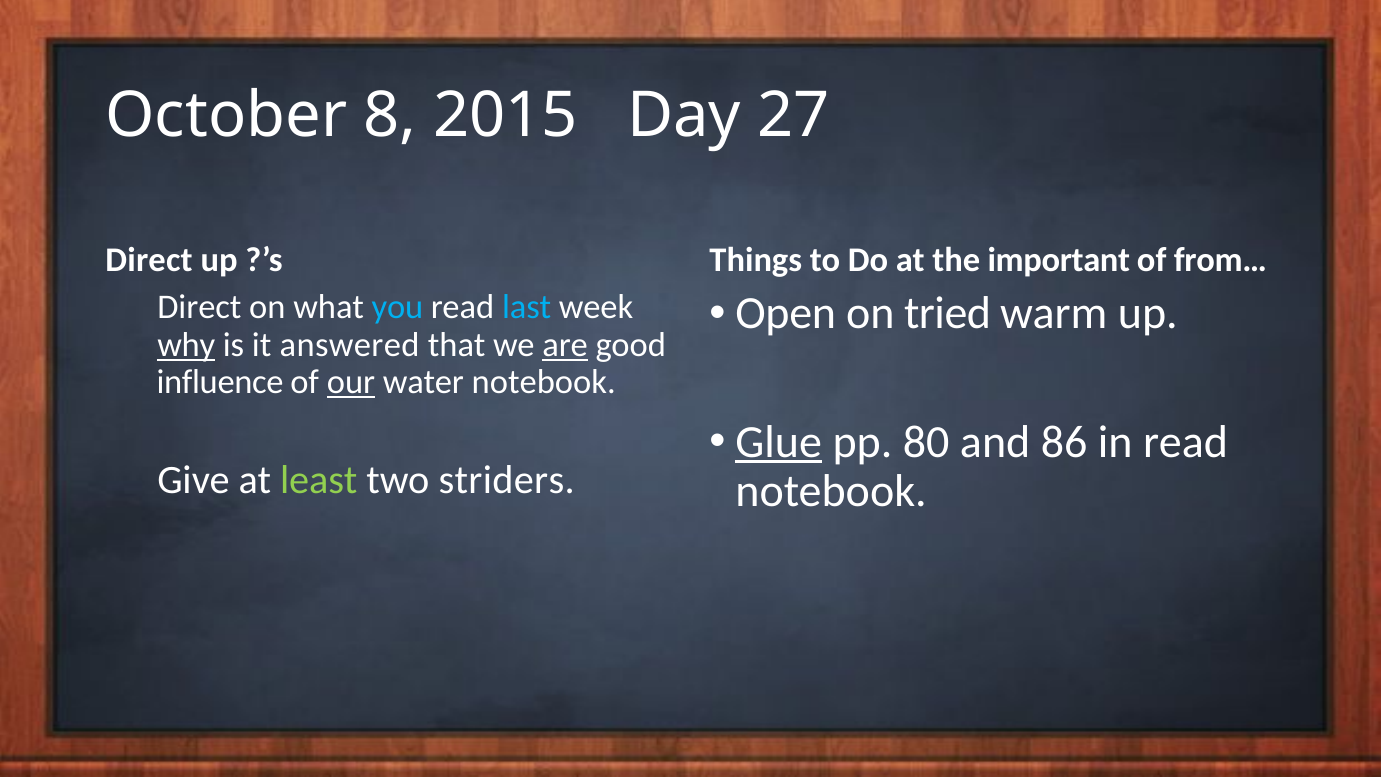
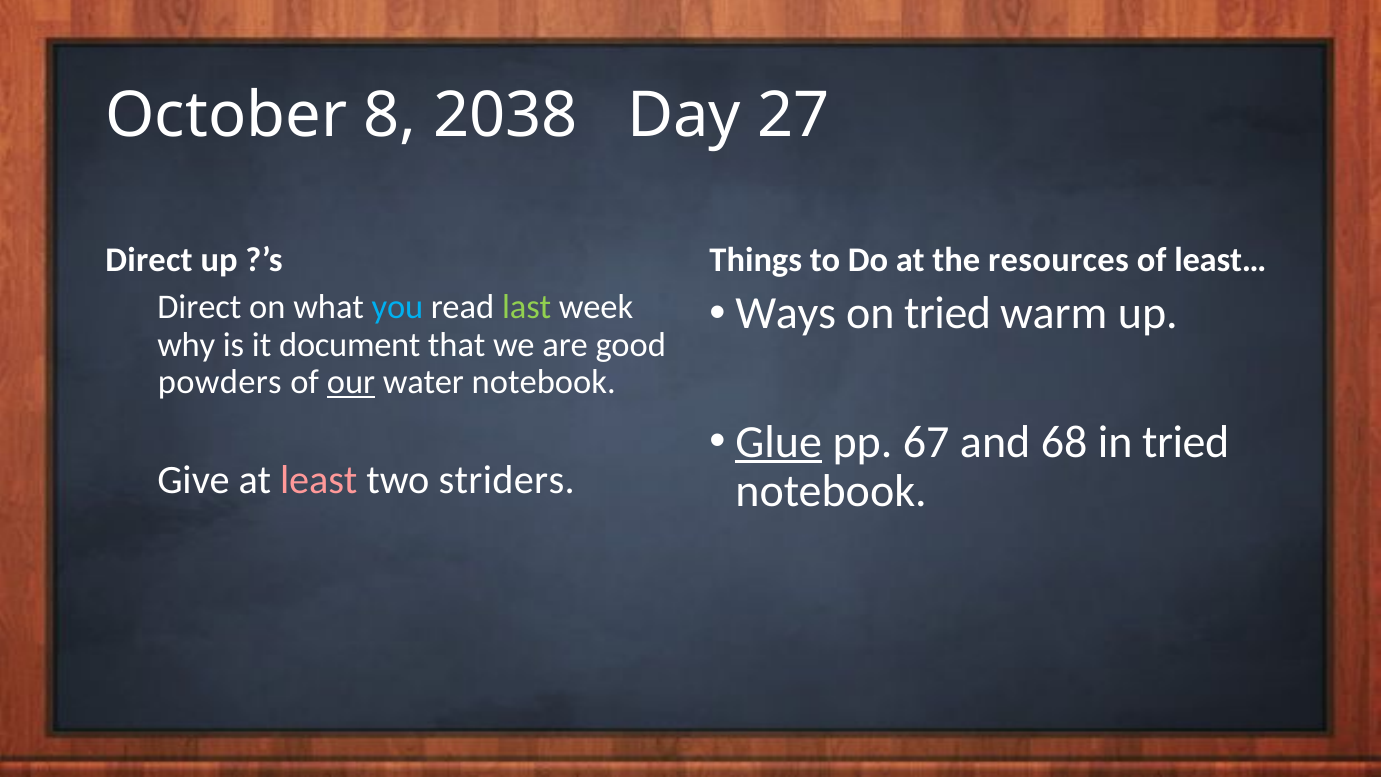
2015: 2015 -> 2038 (506, 116)
important: important -> resources (1059, 260)
from…: from… -> least… (1220, 260)
Open: Open -> Ways (786, 314)
last colour: light blue -> light green (527, 307)
why underline: present -> none (186, 345)
answered: answered -> document (350, 345)
are underline: present -> none (565, 345)
influence: influence -> powders (220, 382)
80: 80 -> 67 (926, 442)
86: 86 -> 68 (1064, 442)
in read: read -> tried (1186, 442)
least colour: light green -> pink (319, 480)
